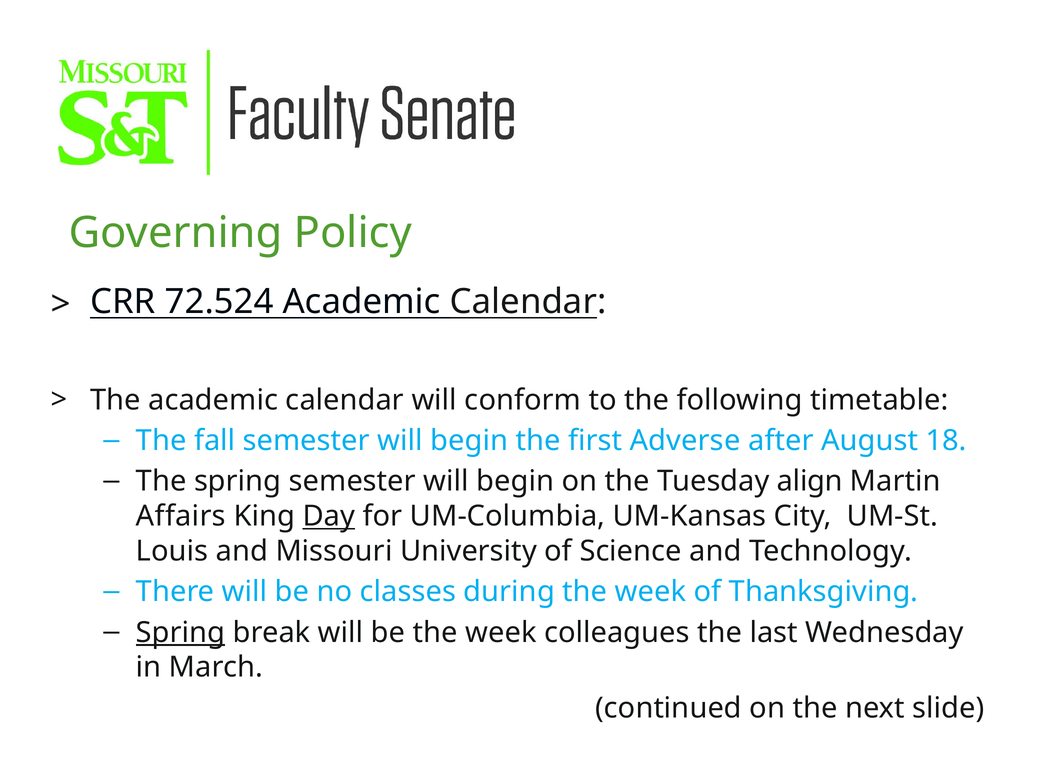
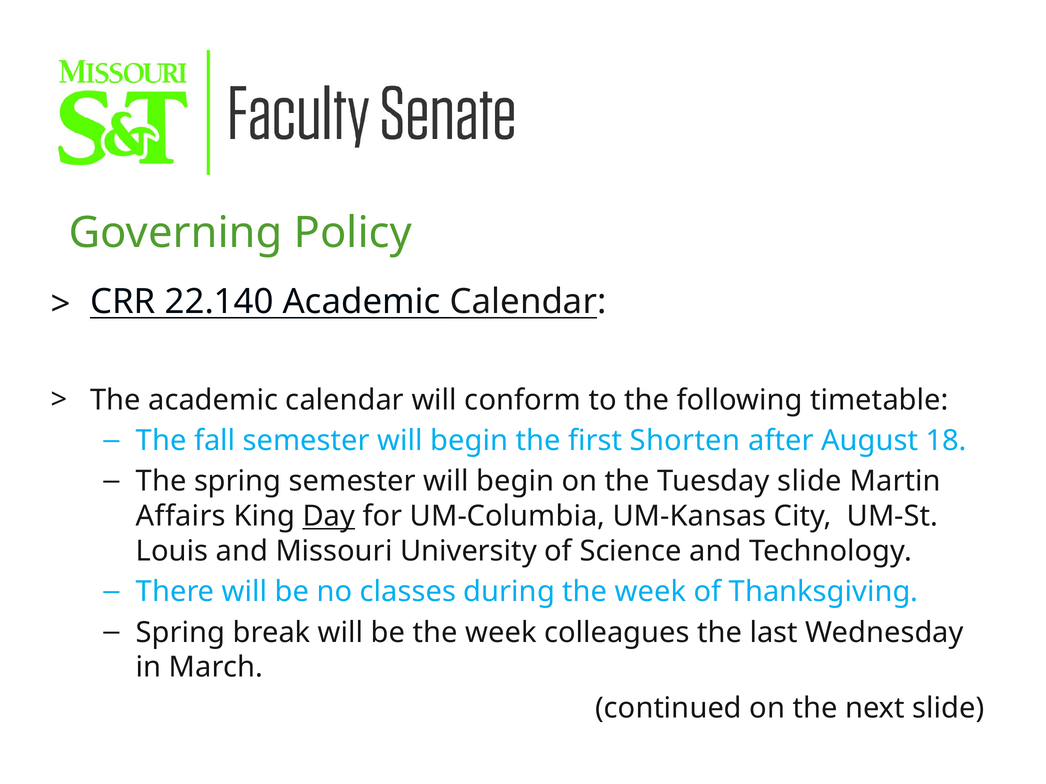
72.524: 72.524 -> 22.140 (219, 302)
Adverse: Adverse -> Shorten (685, 441)
Tuesday align: align -> slide (810, 482)
Spring underline: present -> none (181, 633)
